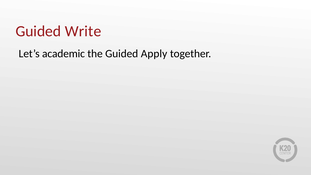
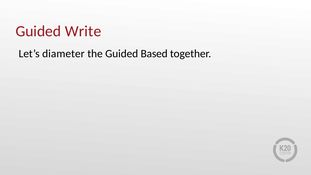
academic: academic -> diameter (63, 54)
Apply: Apply -> Based (154, 54)
